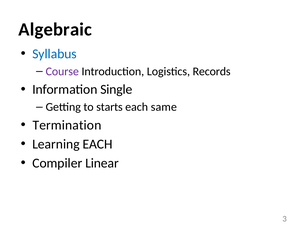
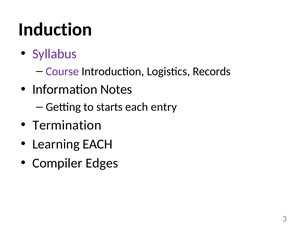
Algebraic: Algebraic -> Induction (55, 30)
Syllabus colour: blue -> purple (55, 54)
Single: Single -> Notes (116, 89)
same: same -> entry (164, 107)
Linear: Linear -> Edges (102, 163)
